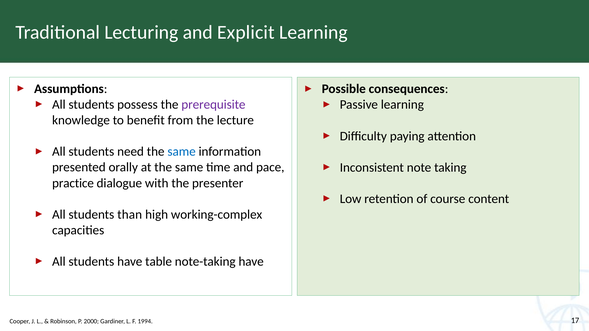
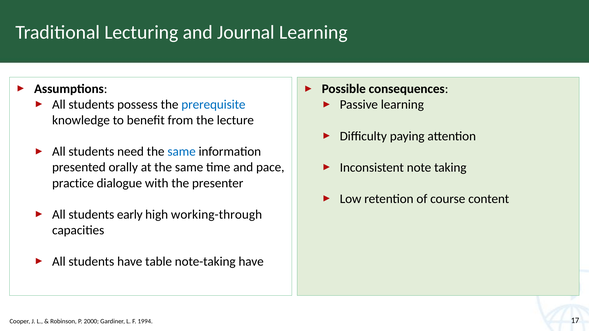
Explicit: Explicit -> Journal (246, 32)
prerequisite colour: purple -> blue (213, 105)
than: than -> early (130, 215)
working-complex: working-complex -> working-through (217, 215)
